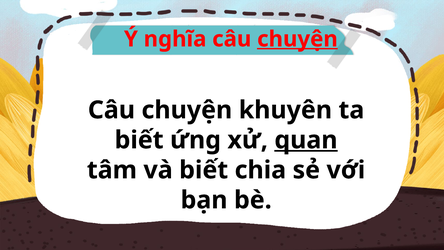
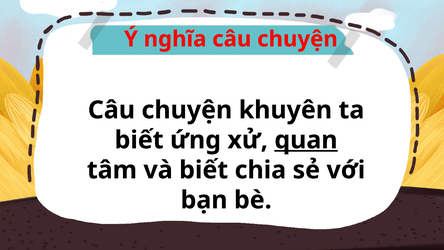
chuyện underline: present -> none (297, 39)
